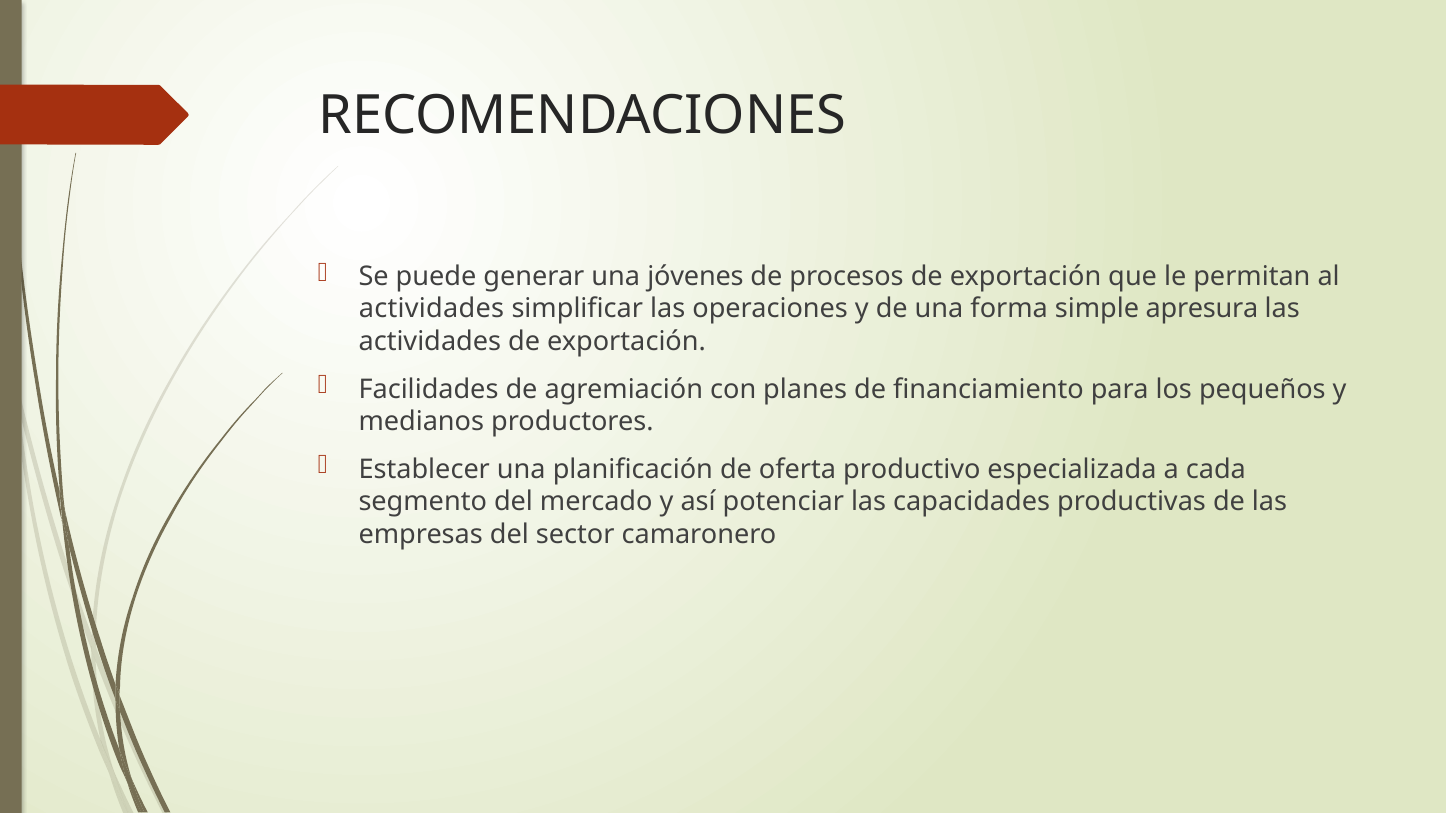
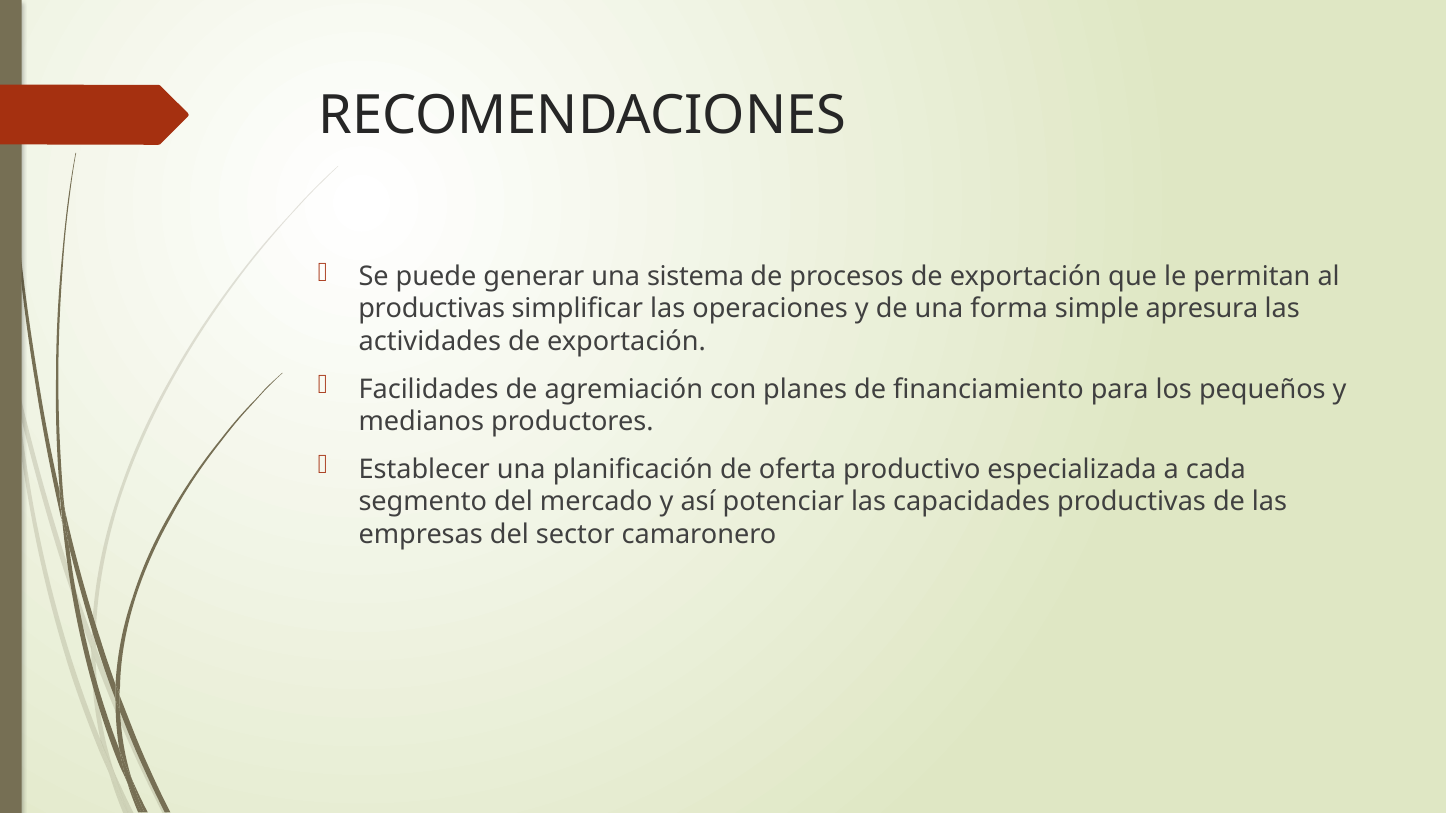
jóvenes: jóvenes -> sistema (696, 277)
actividades: actividades -> productivas (432, 309)
